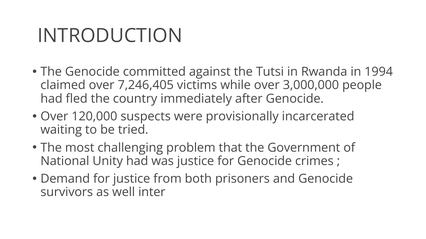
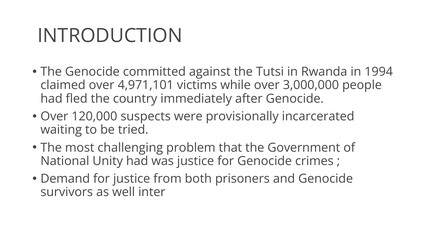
7,246,405: 7,246,405 -> 4,971,101 (146, 85)
